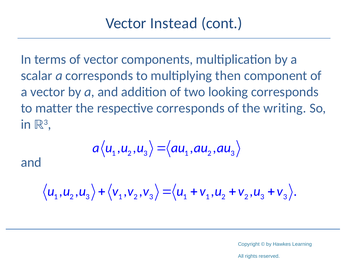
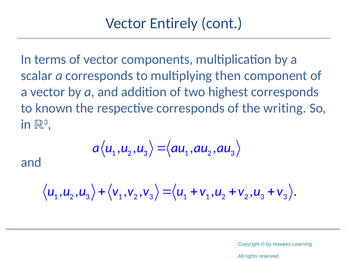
Instead: Instead -> Entirely (174, 23)
looking: looking -> highest (228, 92)
matter: matter -> known (54, 108)
